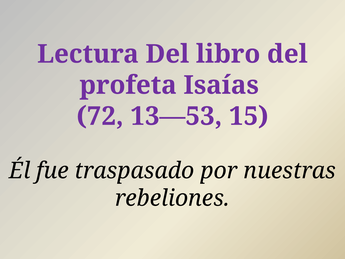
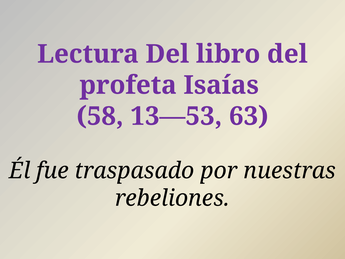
72: 72 -> 58 (100, 116)
15: 15 -> 63 (249, 116)
